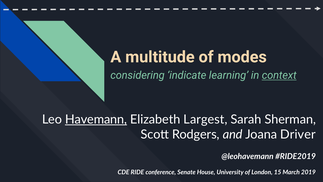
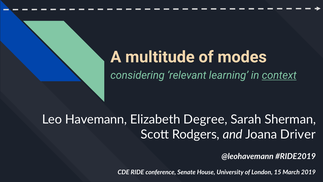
indicate: indicate -> relevant (187, 75)
Havemann underline: present -> none (96, 119)
Largest: Largest -> Degree (205, 119)
